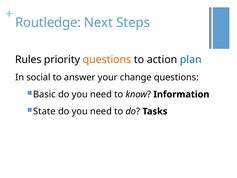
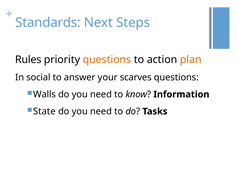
Routledge: Routledge -> Standards (48, 23)
plan colour: blue -> orange (191, 60)
change: change -> scarves (136, 77)
Basic: Basic -> Walls (44, 94)
